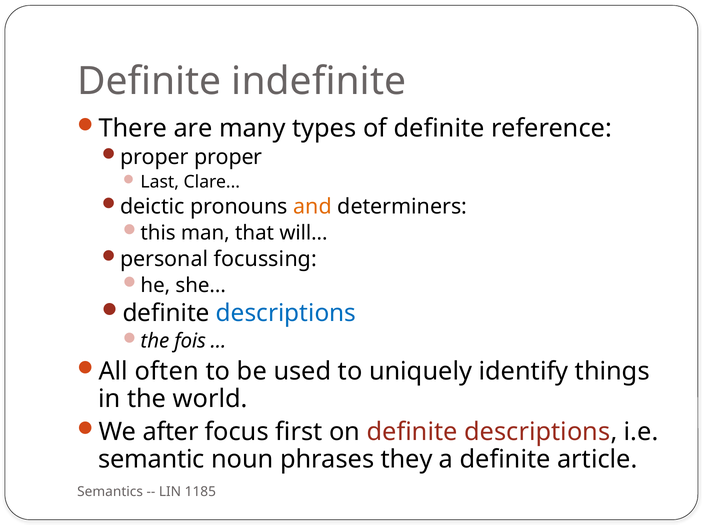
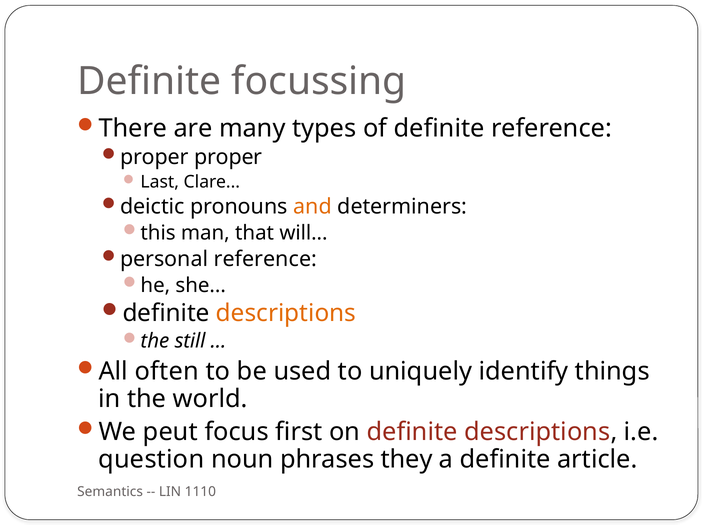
indefinite: indefinite -> focussing (319, 81)
personal focussing: focussing -> reference (265, 259)
descriptions colour: blue -> orange (286, 313)
fois: fois -> still (190, 341)
after: after -> peut (170, 432)
semantic: semantic -> question (151, 460)
1185: 1185 -> 1110 (200, 492)
